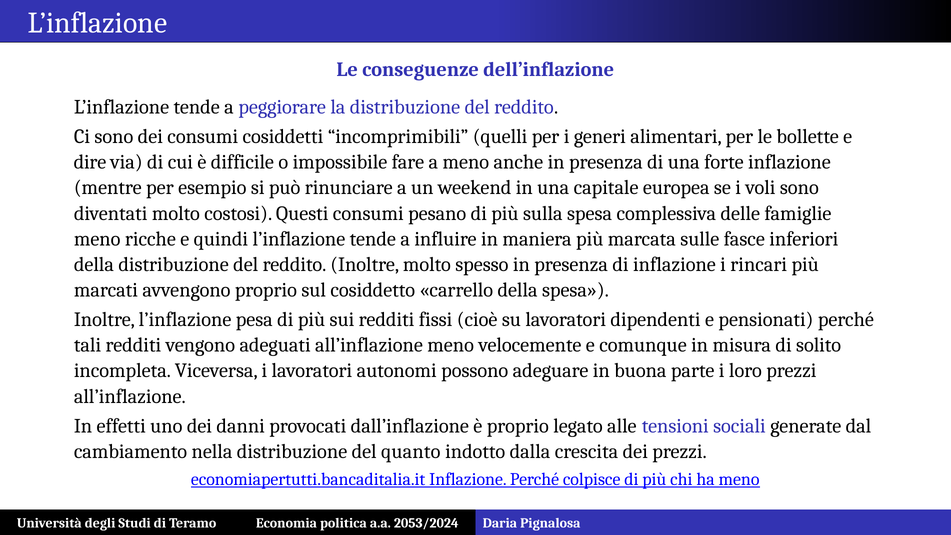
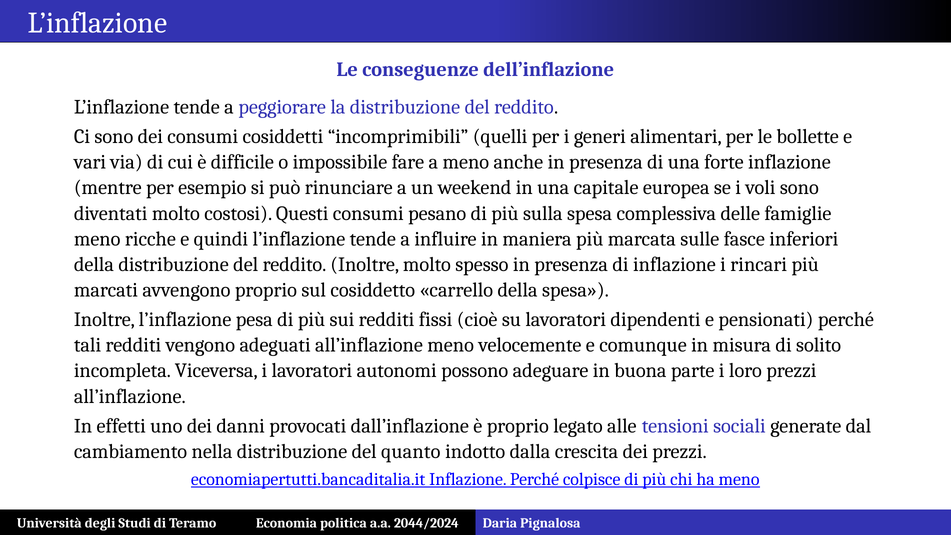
dire: dire -> vari (90, 162)
2053/2024: 2053/2024 -> 2044/2024 (426, 523)
